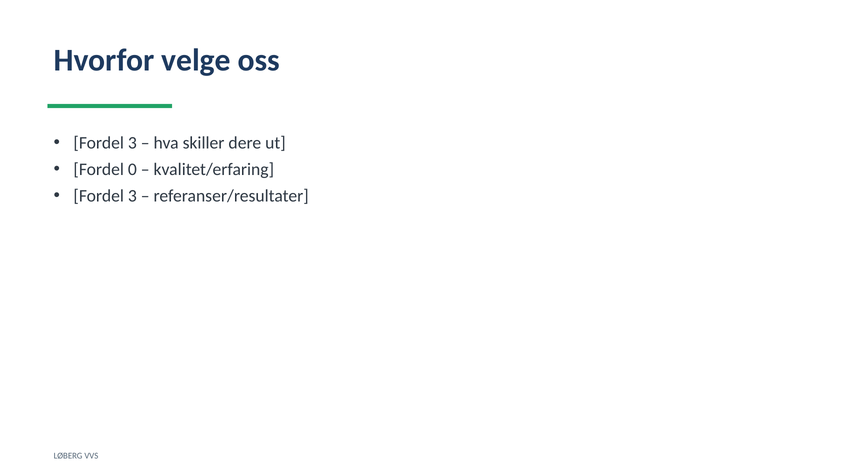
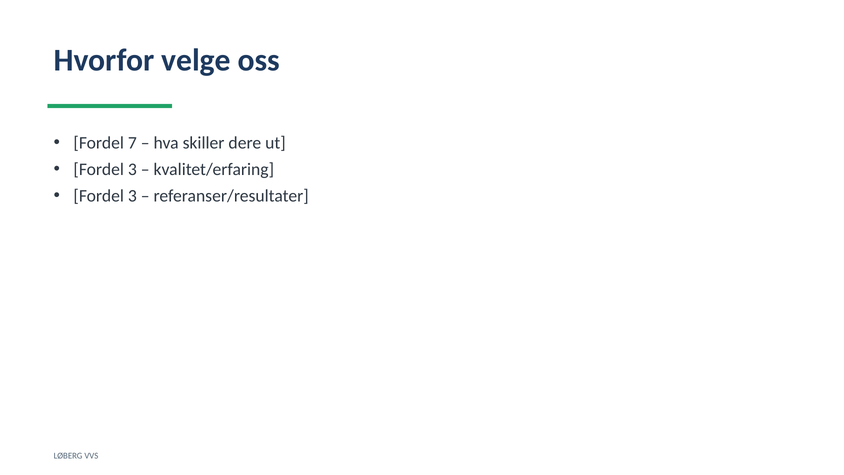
3: 3 -> 7 (132, 143)
0: 0 -> 3 (132, 169)
